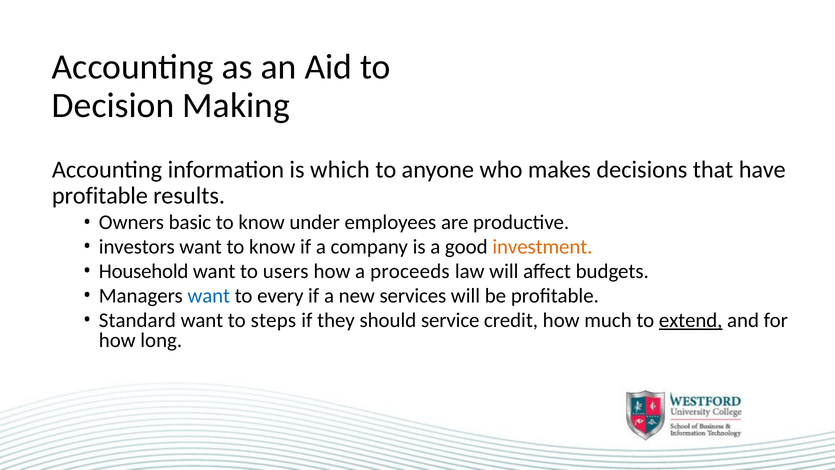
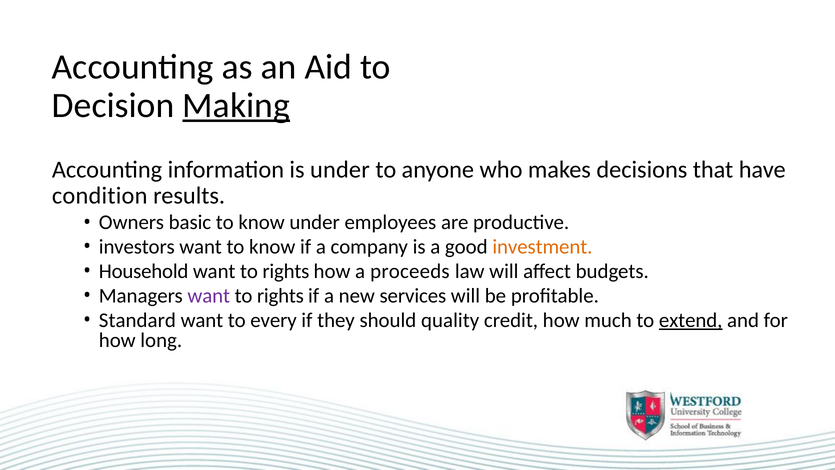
Making underline: none -> present (236, 105)
is which: which -> under (340, 169)
profitable: profitable -> condition (100, 196)
users: users -> rights (286, 271)
want colour: blue -> purple (209, 296)
every: every -> rights (280, 296)
steps: steps -> every (274, 320)
service: service -> quality (450, 320)
